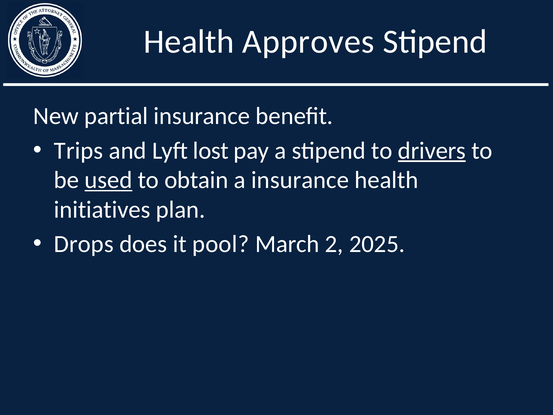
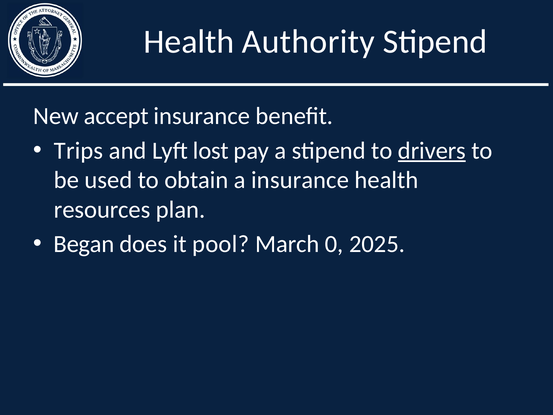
Approves: Approves -> Authority (308, 42)
partial: partial -> accept (116, 116)
used underline: present -> none (108, 180)
initiatives: initiatives -> resources (102, 210)
Drops: Drops -> Began (84, 244)
2: 2 -> 0 (334, 244)
